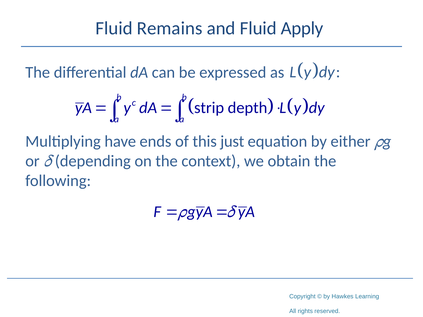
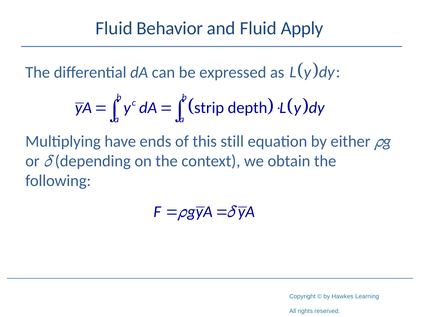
Remains: Remains -> Behavior (170, 28)
just: just -> still (232, 141)
